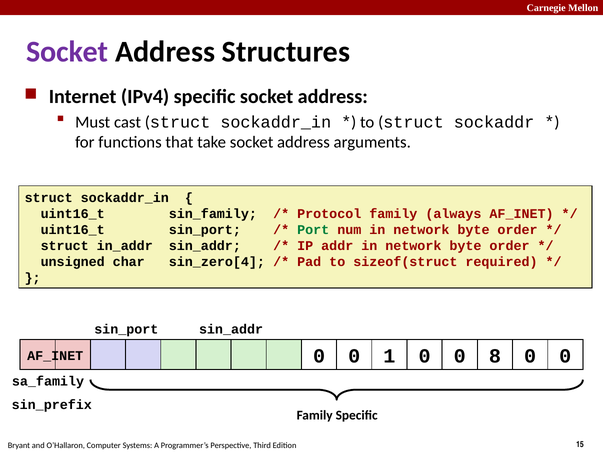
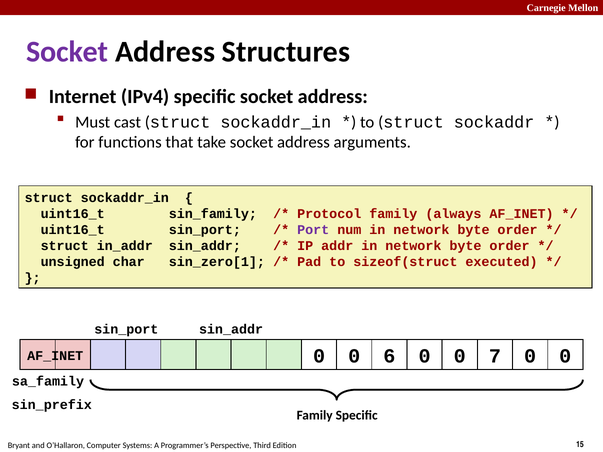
Port colour: green -> purple (313, 230)
sin_zero[4: sin_zero[4 -> sin_zero[1 (217, 262)
required: required -> executed (502, 262)
1: 1 -> 6 (389, 356)
8: 8 -> 7 (495, 356)
